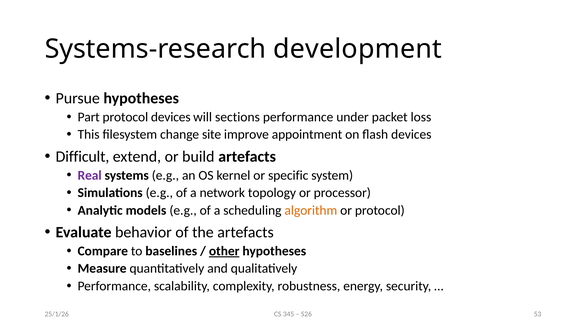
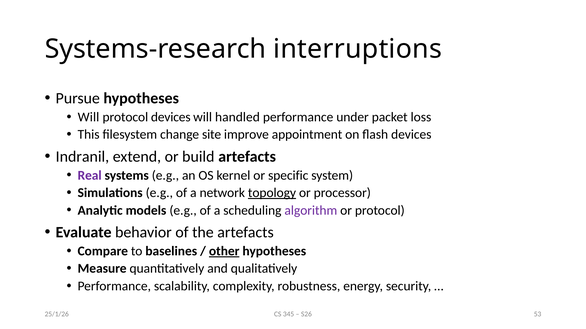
development: development -> interruptions (358, 49)
Part: Part -> Will (89, 117)
sections: sections -> handled (237, 117)
Difficult: Difficult -> Indranil (82, 157)
topology underline: none -> present (272, 193)
algorithm colour: orange -> purple (311, 211)
